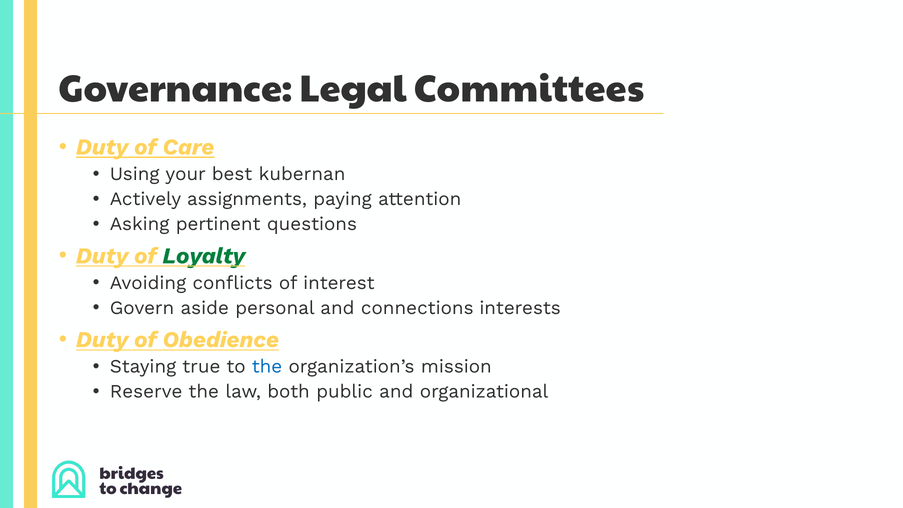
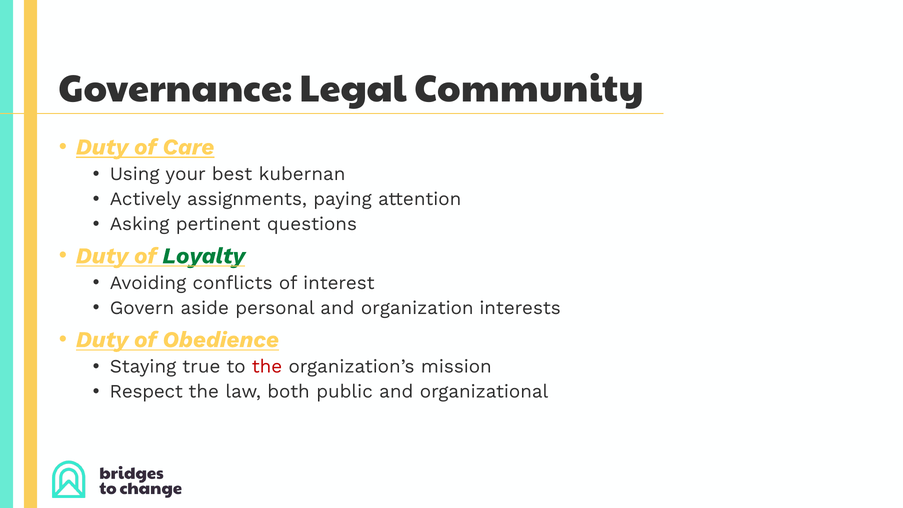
Committees: Committees -> Community (529, 89)
connections: connections -> organization (417, 308)
the colour: blue -> red (267, 367)
Reserve: Reserve -> Respect (146, 392)
